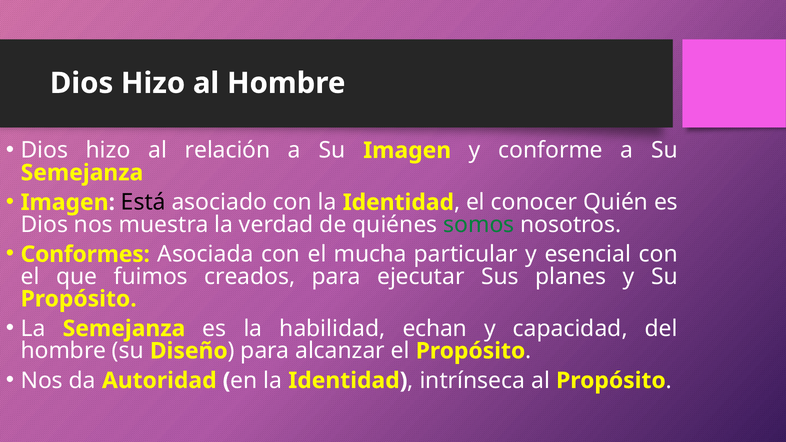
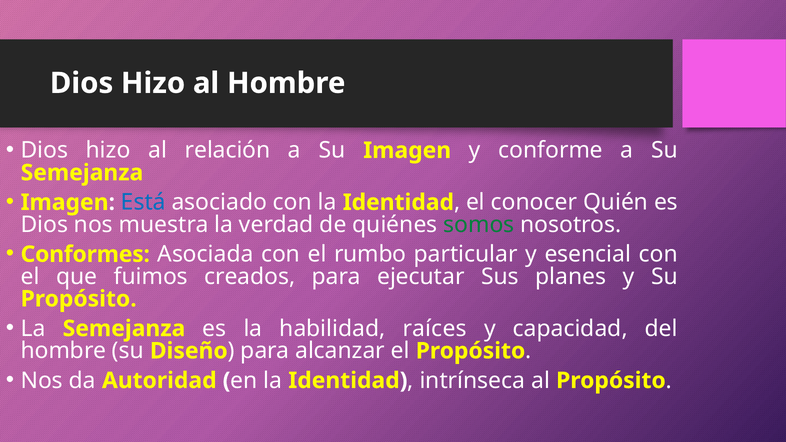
Está colour: black -> blue (143, 202)
mucha: mucha -> rumbo (370, 254)
echan: echan -> raíces (435, 329)
